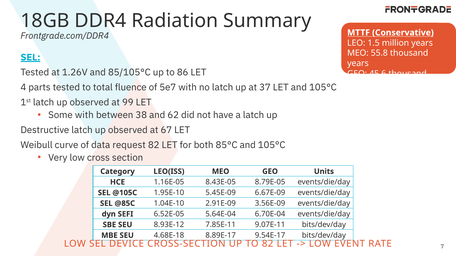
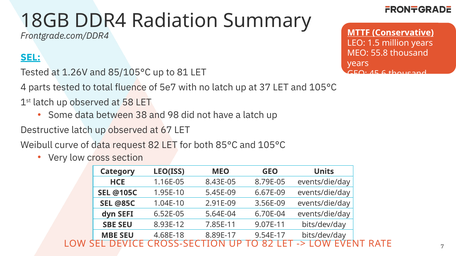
86: 86 -> 81 (183, 72)
99: 99 -> 58 (128, 103)
Some with: with -> data (84, 115)
62: 62 -> 98 (173, 115)
